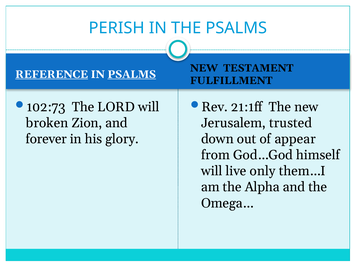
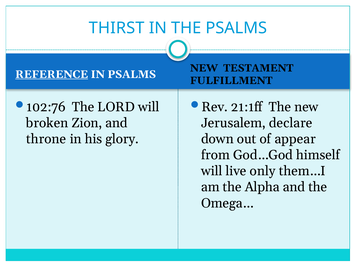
PERISH: PERISH -> THIRST (117, 28)
PSALMS underline: present -> none (132, 74)
102:73: 102:73 -> 102:76 (46, 107)
trusted: trusted -> declare (291, 123)
forever: forever -> throne (46, 139)
